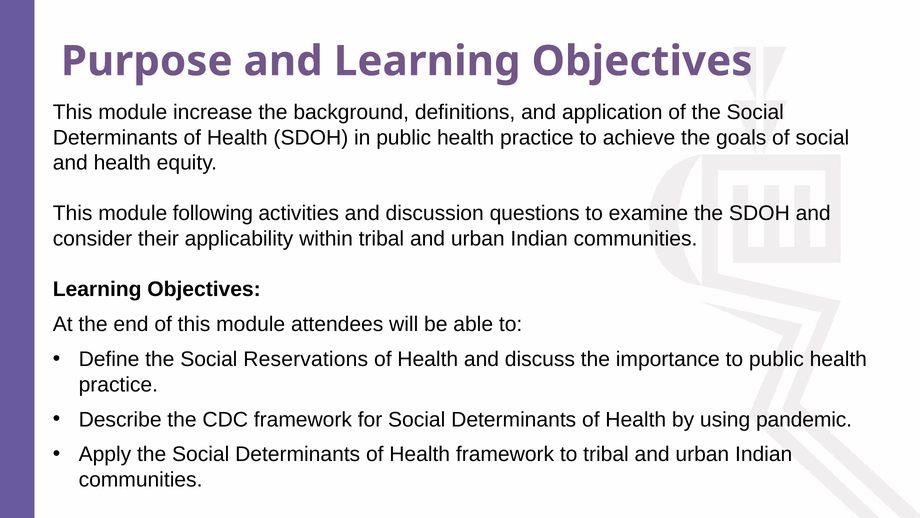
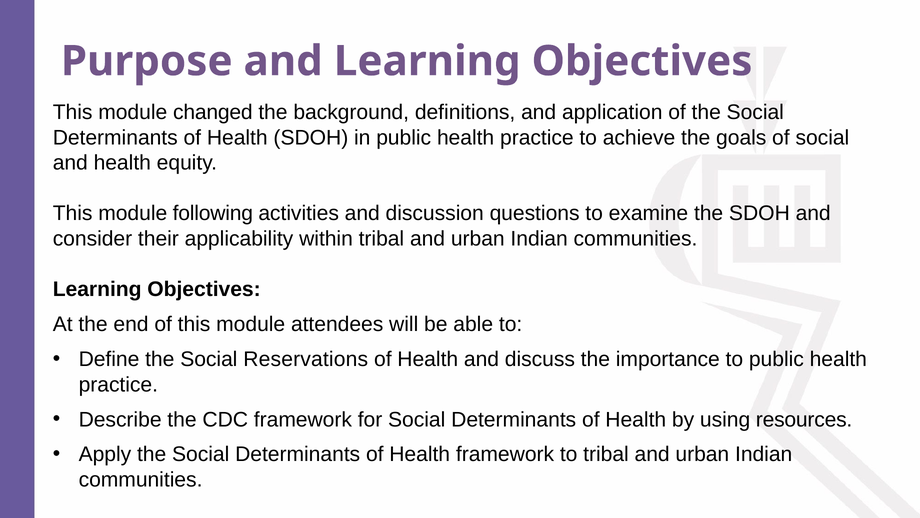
increase: increase -> changed (213, 112)
pandemic: pandemic -> resources (804, 419)
